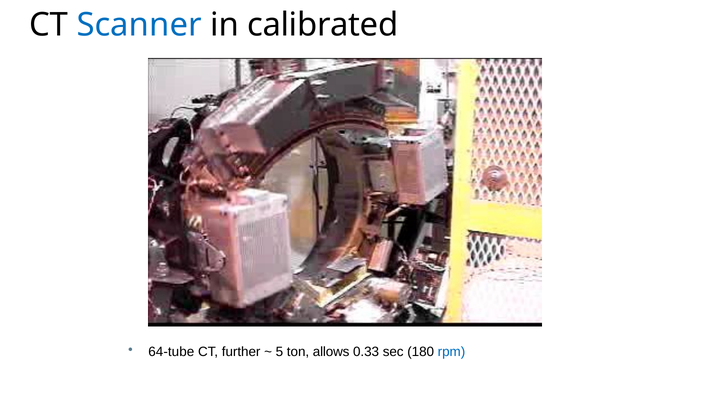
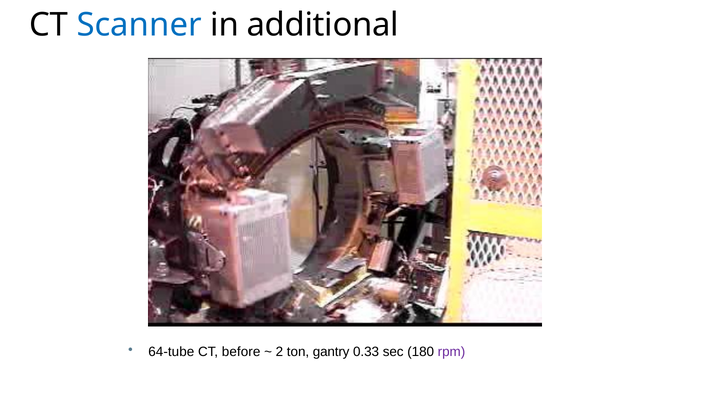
calibrated: calibrated -> additional (323, 25)
further: further -> before (241, 352)
5: 5 -> 2 (279, 352)
allows: allows -> gantry (331, 352)
rpm colour: blue -> purple (451, 352)
